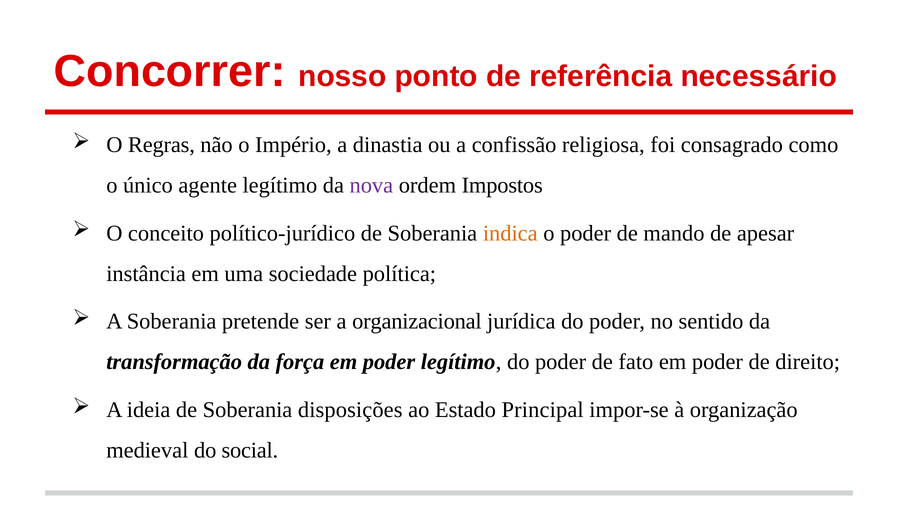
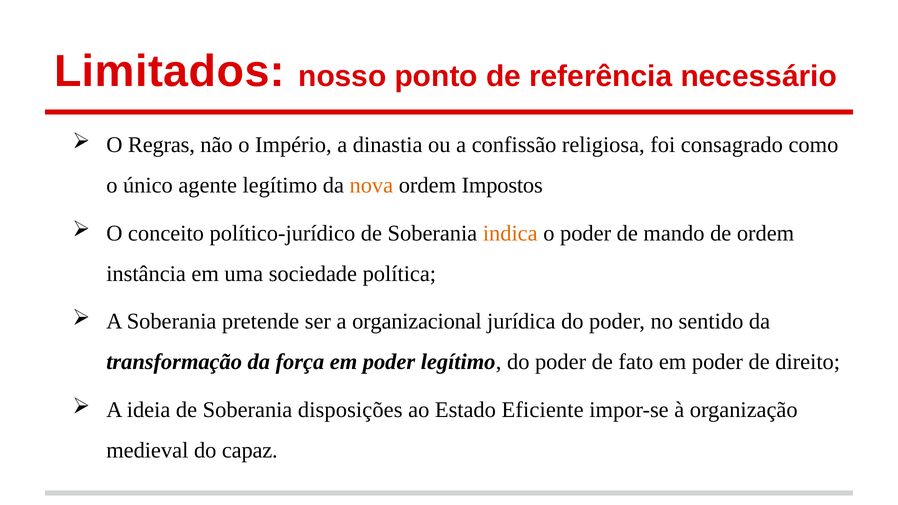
Concorrer: Concorrer -> Limitados (170, 72)
nova colour: purple -> orange (371, 185)
de apesar: apesar -> ordem (766, 233)
Principal: Principal -> Eficiente (543, 410)
social: social -> capaz (250, 450)
